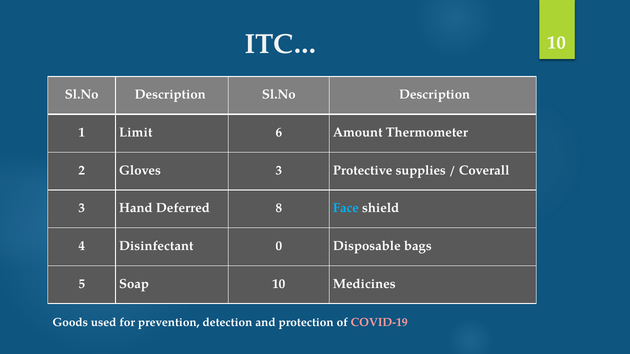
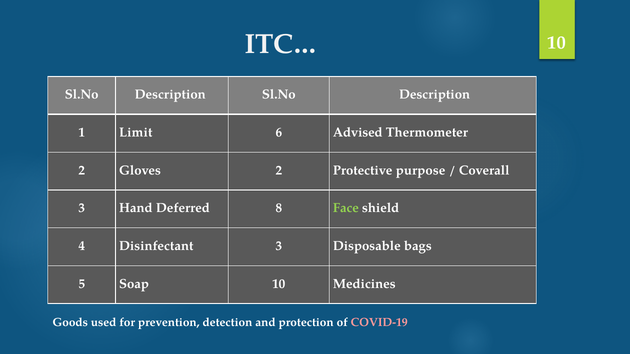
Amount: Amount -> Advised (358, 133)
Gloves 3: 3 -> 2 (279, 170)
supplies: supplies -> purpose (421, 170)
Face colour: light blue -> light green (346, 208)
Disinfectant 0: 0 -> 3 (279, 246)
